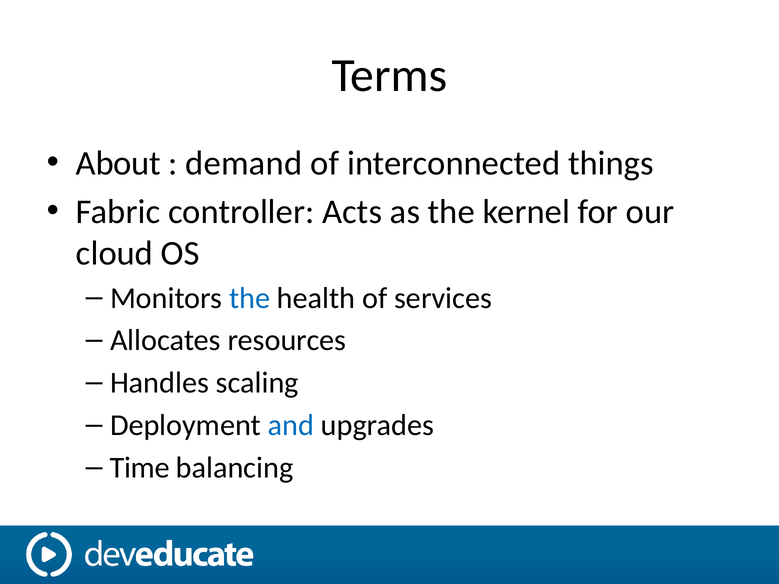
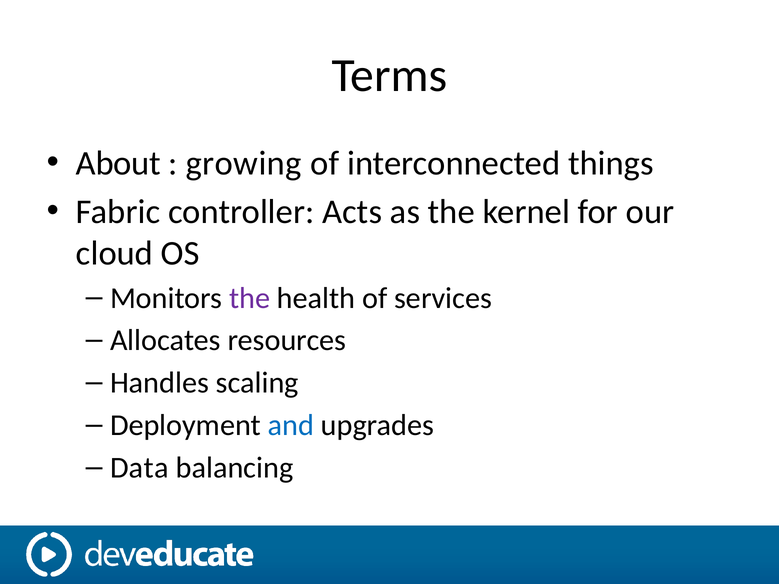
demand: demand -> growing (244, 163)
the colour: blue -> purple (250, 298)
Time: Time -> Data (139, 468)
